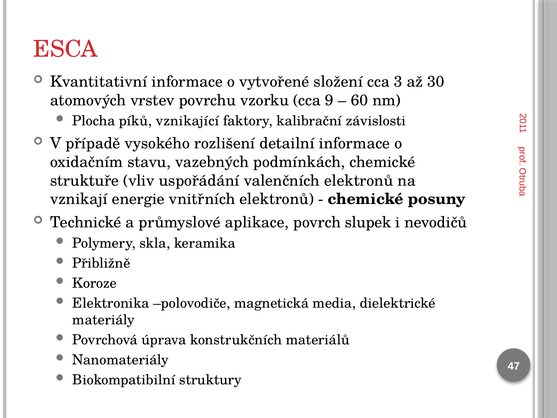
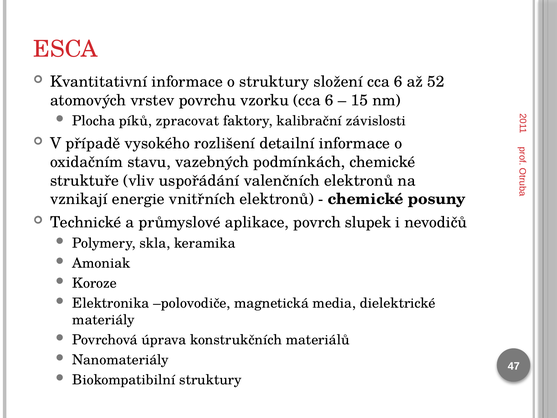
o vytvořené: vytvořené -> struktury (274, 82)
složení cca 3: 3 -> 6 (398, 82)
30: 30 -> 52 (436, 82)
vzorku cca 9: 9 -> 6 (329, 100)
60: 60 -> 15 (359, 100)
vznikající: vznikající -> zpracovat (187, 121)
Přibližně: Přibližně -> Amoniak (101, 263)
